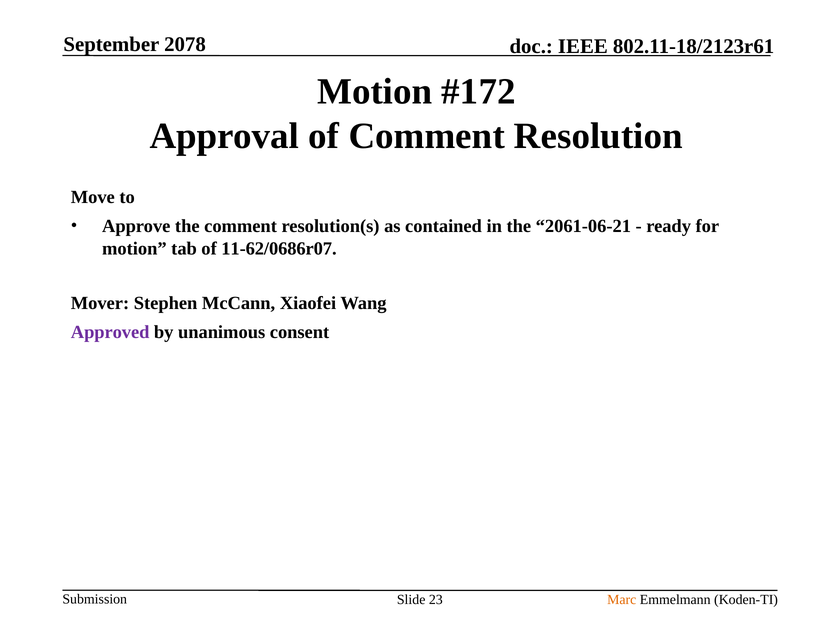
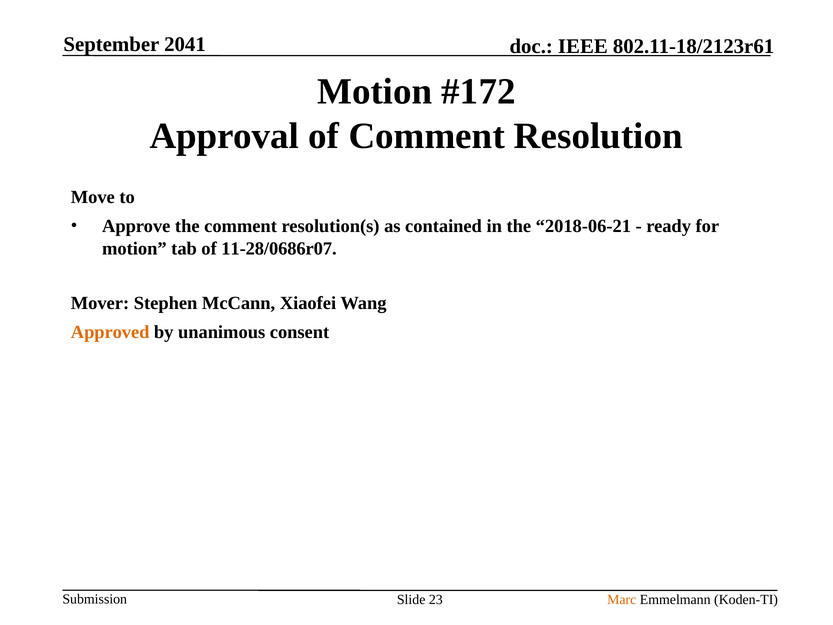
2078: 2078 -> 2041 (185, 44)
2061-06-21: 2061-06-21 -> 2018-06-21 (583, 226)
11-62/0686r07: 11-62/0686r07 -> 11-28/0686r07 (279, 248)
Approved colour: purple -> orange (110, 332)
